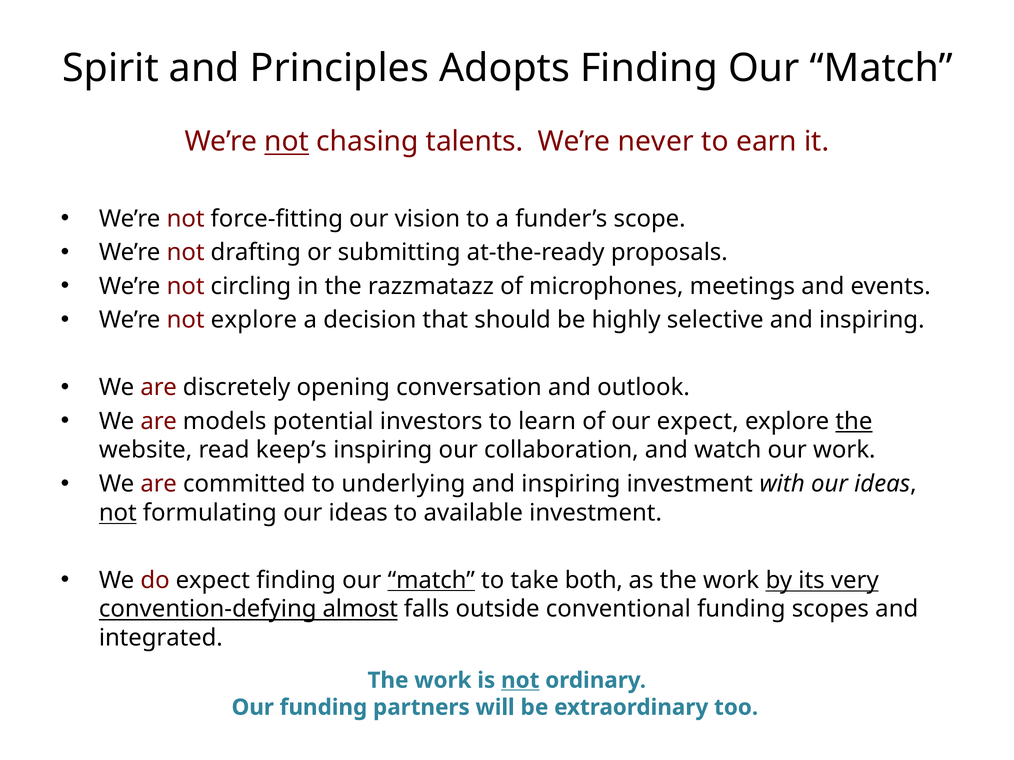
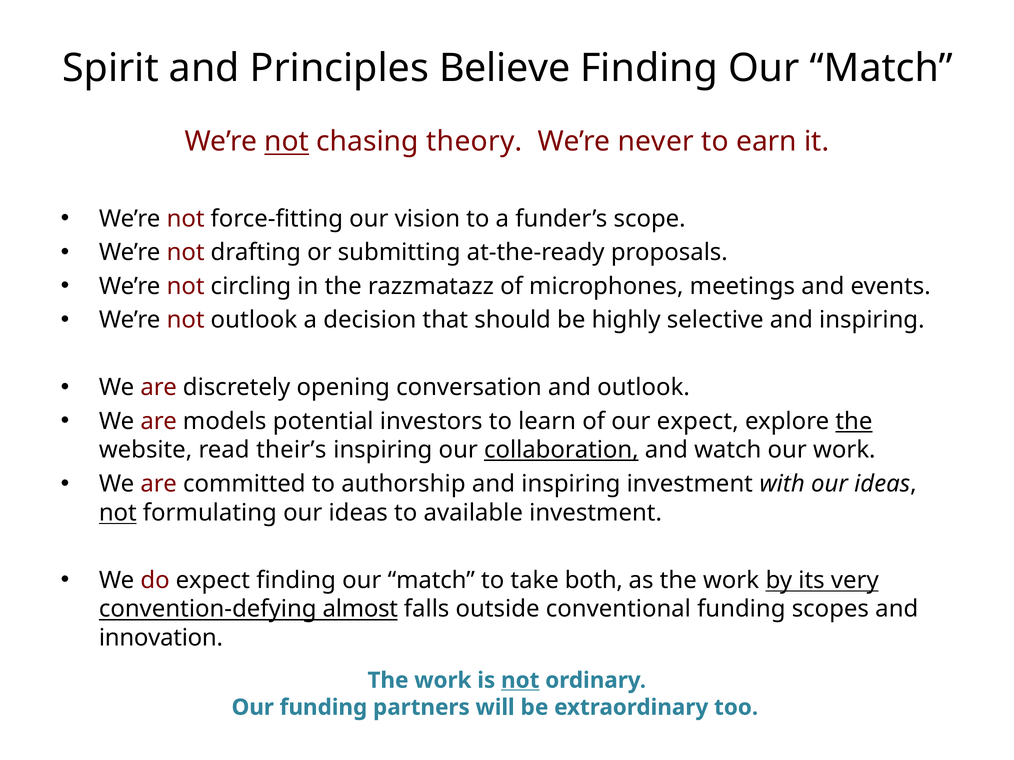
Adopts: Adopts -> Believe (505, 68)
talents: talents -> theory (474, 142)
not explore: explore -> outlook (254, 320)
keep’s: keep’s -> their’s (291, 450)
collaboration underline: none -> present (561, 450)
underlying: underlying -> authorship (403, 484)
match underline: present -> none (431, 581)
integrated: integrated -> innovation (161, 638)
